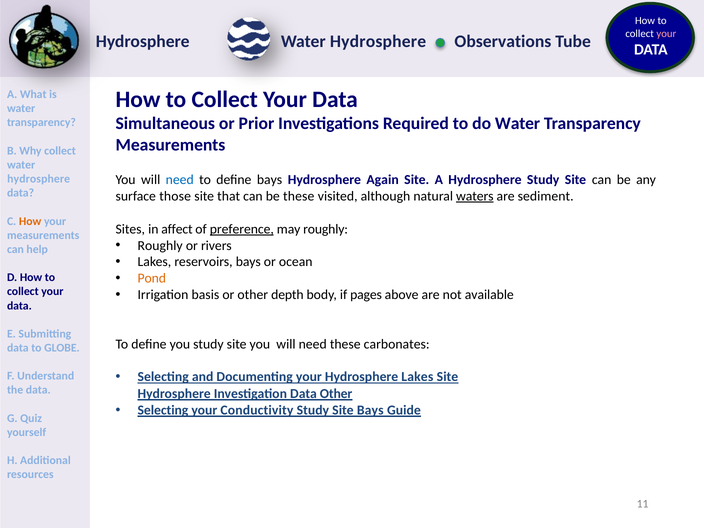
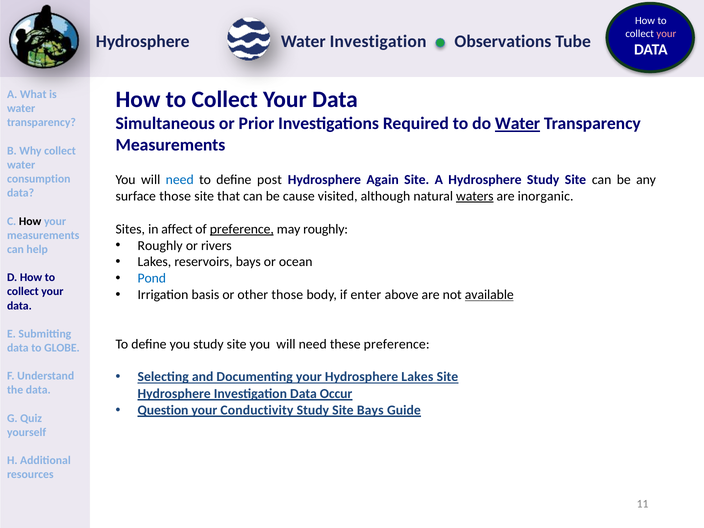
Hydrosphere Water Hydrosphere: Hydrosphere -> Investigation (378, 41)
Water underline: none -> present (518, 124)
hydrosphere: hydrosphere -> consumption (39, 179)
define bays: bays -> post (269, 180)
be these: these -> cause (299, 196)
sediment: sediment -> inorganic (546, 196)
How colour: orange -> black (30, 221)
Pond colour: orange -> blue (152, 278)
other depth: depth -> those (287, 295)
pages: pages -> enter (366, 295)
available underline: none -> present (489, 295)
these carbonates: carbonates -> preference (397, 344)
Data Other: Other -> Occur (336, 394)
Selecting: Selecting -> Question (163, 410)
